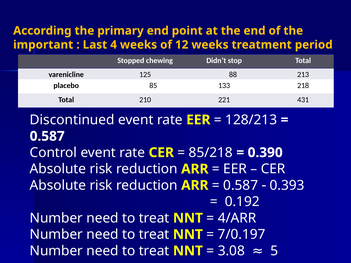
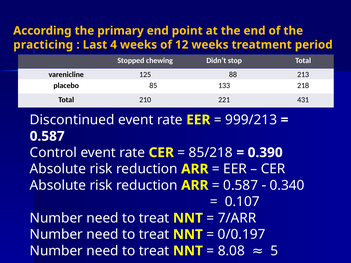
important: important -> practicing (43, 45)
128/213: 128/213 -> 999/213 (251, 120)
0.393: 0.393 -> 0.340 (287, 186)
0.192: 0.192 -> 0.107 (242, 202)
4/ARR: 4/ARR -> 7/ARR (237, 218)
7/0.197: 7/0.197 -> 0/0.197 (242, 235)
3.08: 3.08 -> 8.08 (231, 251)
